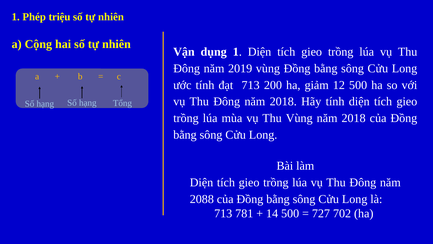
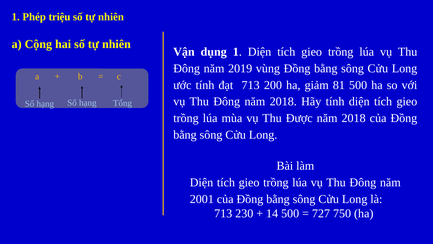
12: 12 -> 81 (339, 85)
Thu Vùng: Vùng -> Được (299, 118)
2088: 2088 -> 2001 (202, 199)
781: 781 -> 230 (244, 213)
702: 702 -> 750 (342, 213)
